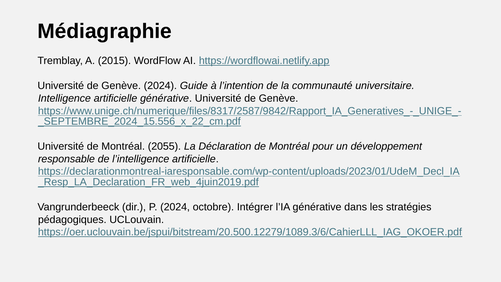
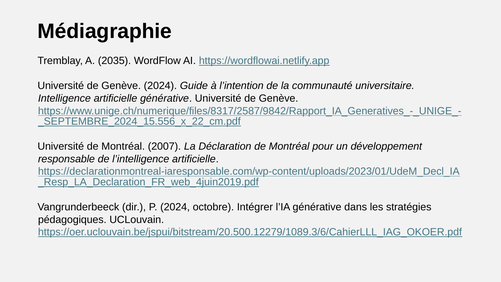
2015: 2015 -> 2035 (114, 61)
2055: 2055 -> 2007 (164, 146)
